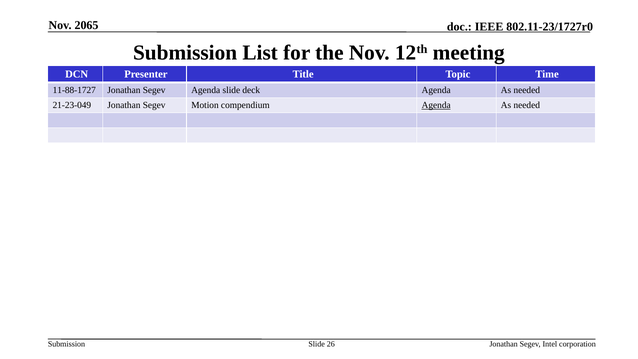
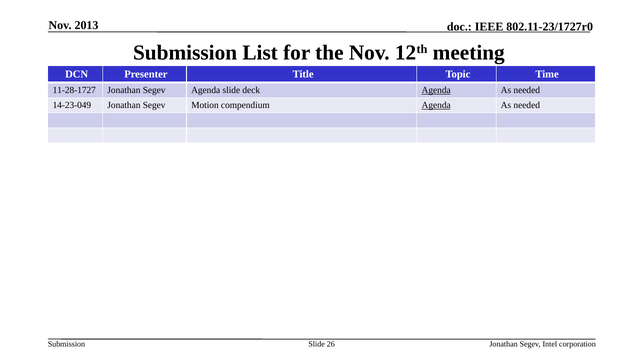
2065: 2065 -> 2013 (86, 25)
11-88-1727: 11-88-1727 -> 11-28-1727 (74, 90)
Agenda underline: none -> present (436, 90)
21-23-049: 21-23-049 -> 14-23-049 (72, 105)
